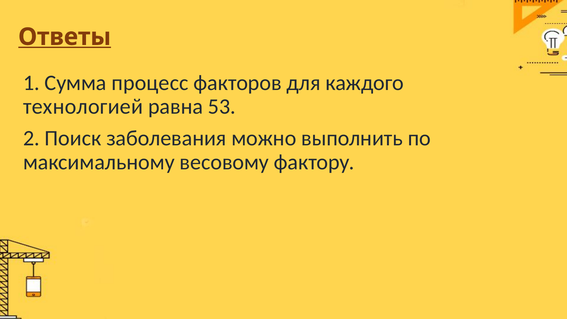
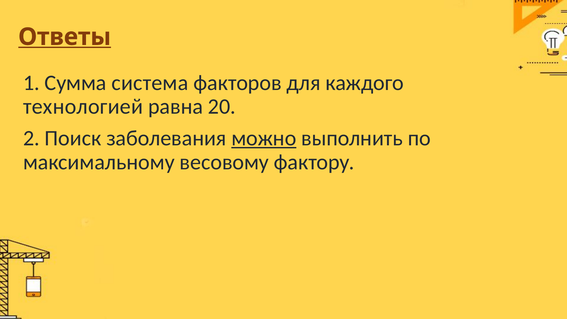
процесс: процесс -> система (150, 83)
53: 53 -> 20 (222, 107)
можно underline: none -> present (264, 138)
